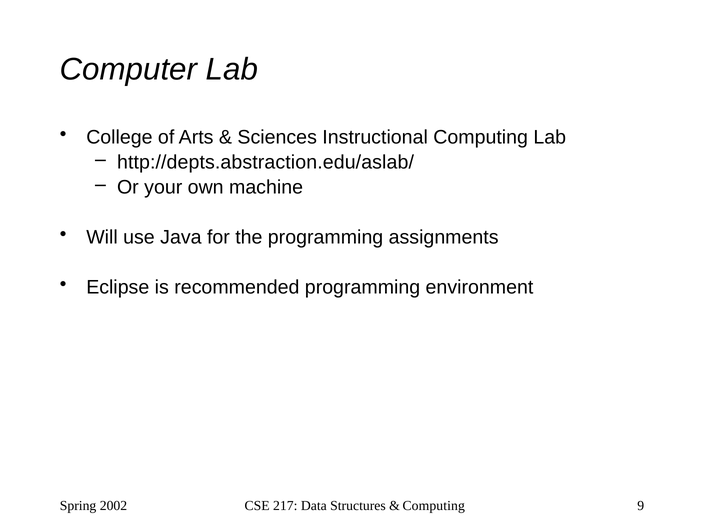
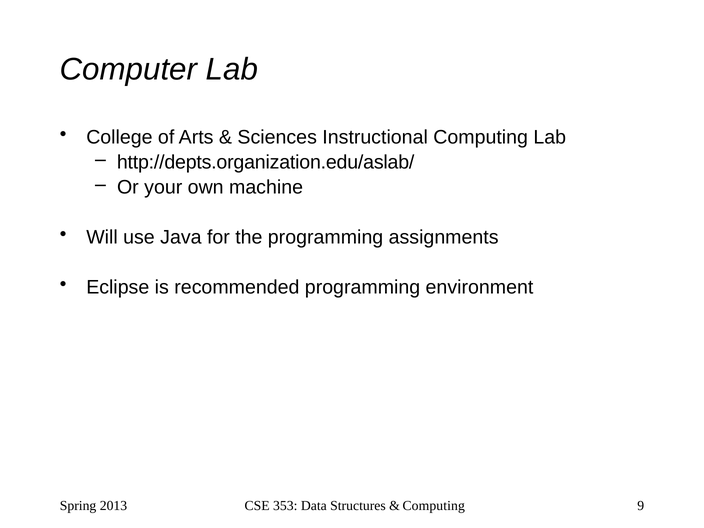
http://depts.abstraction.edu/aslab/: http://depts.abstraction.edu/aslab/ -> http://depts.organization.edu/aslab/ (266, 162)
2002: 2002 -> 2013 (113, 505)
217: 217 -> 353 (285, 505)
